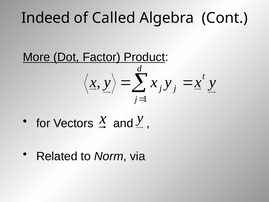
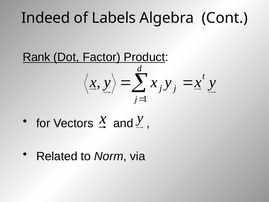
Called: Called -> Labels (114, 18)
More: More -> Rank (36, 57)
